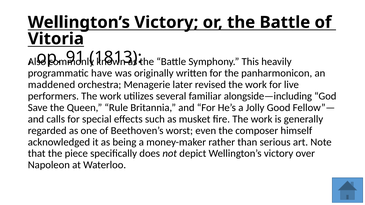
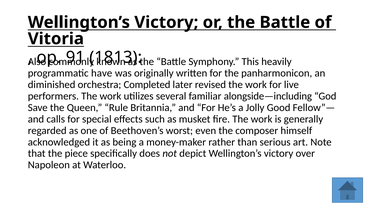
maddened: maddened -> diminished (52, 85)
Menagerie: Menagerie -> Completed (147, 85)
